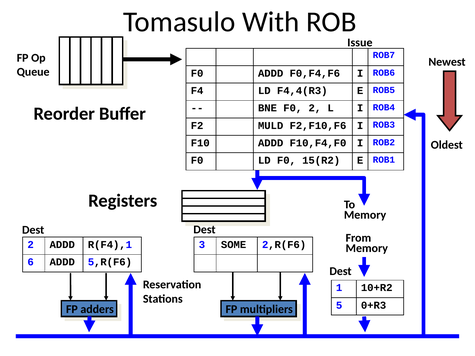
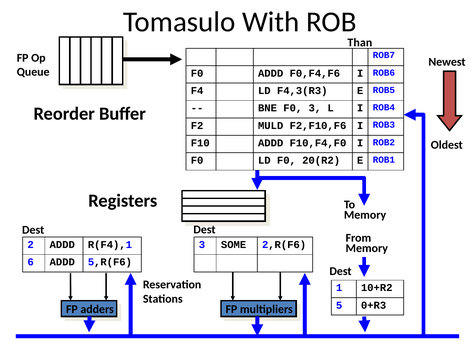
Issue: Issue -> Than (360, 43)
F4,4(R3: F4,4(R3 -> F4,3(R3 (302, 91)
F0 2: 2 -> 3 (315, 108)
15(R2: 15(R2 -> 20(R2 (321, 161)
